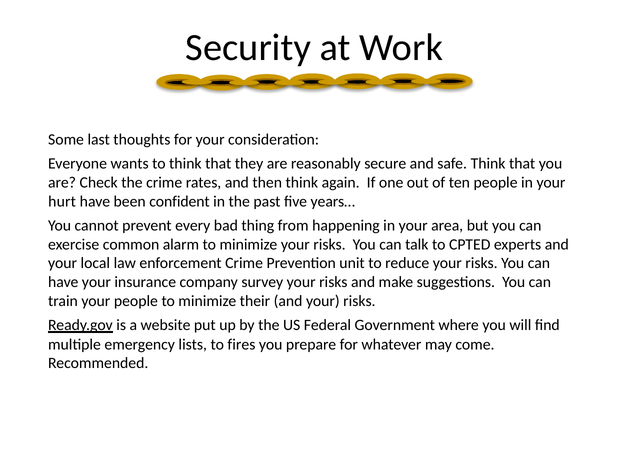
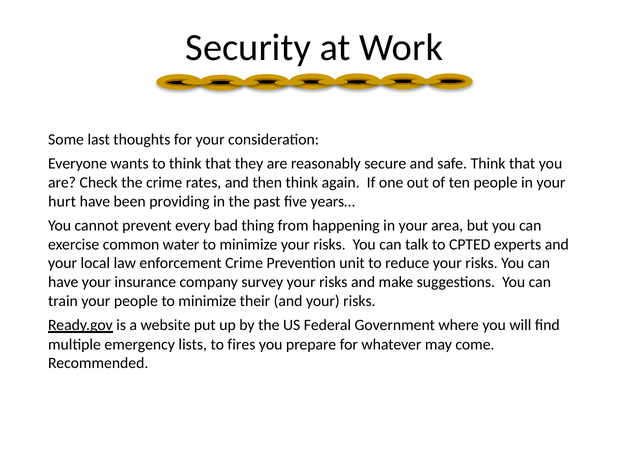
confident: confident -> providing (179, 201)
alarm: alarm -> water (181, 244)
